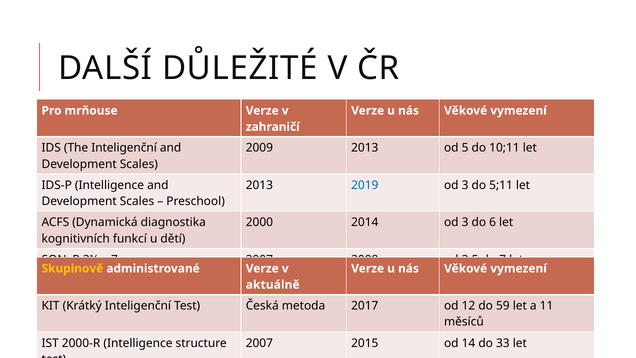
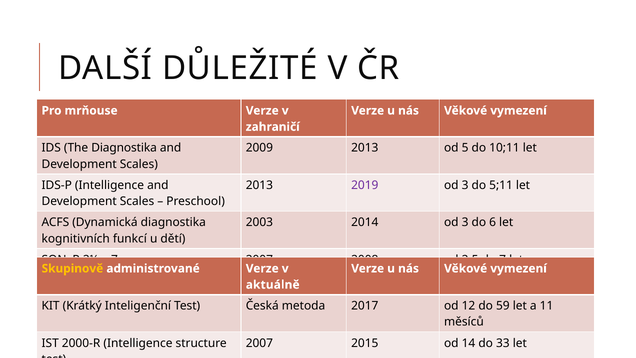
The Inteligenční: Inteligenční -> Diagnostika (124, 148)
2019 colour: blue -> purple (365, 185)
2000: 2000 -> 2003 (259, 222)
